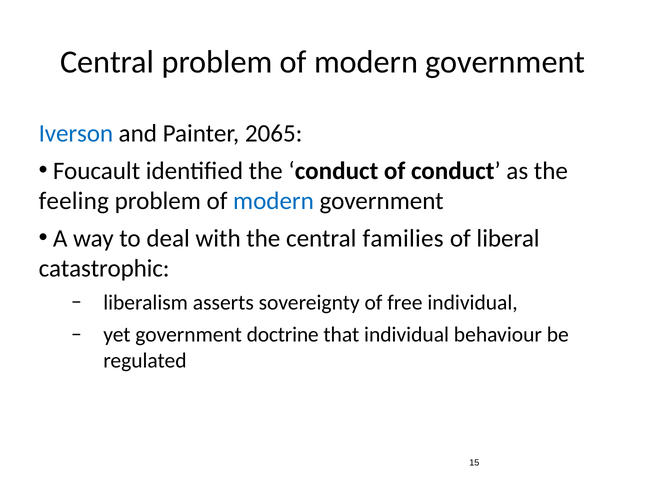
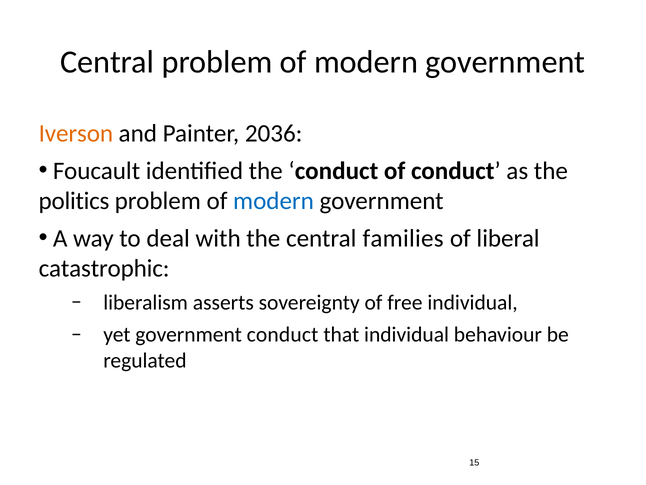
Iverson colour: blue -> orange (76, 133)
2065: 2065 -> 2036 (274, 133)
feeling: feeling -> politics (74, 201)
government doctrine: doctrine -> conduct (283, 334)
